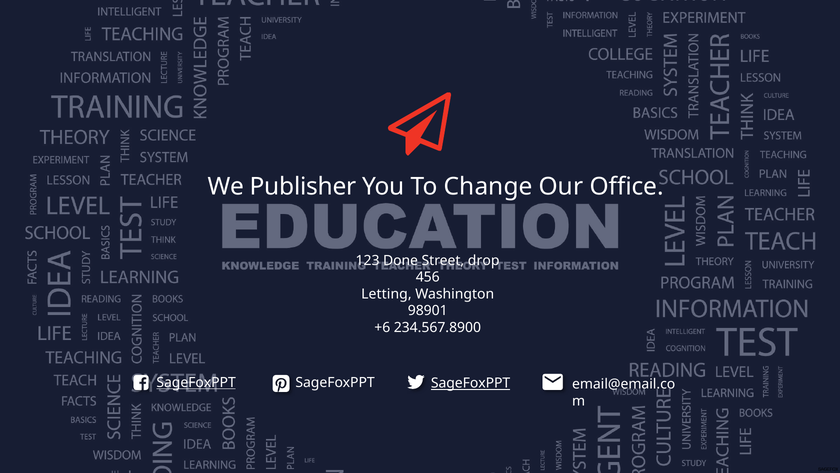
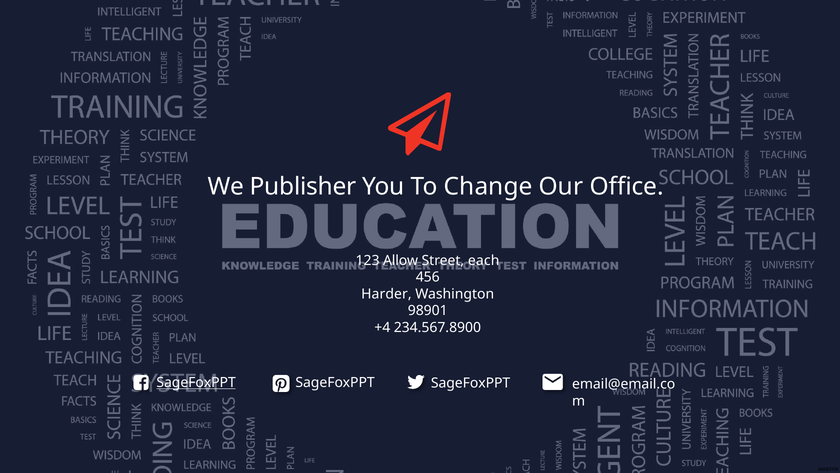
Done: Done -> Allow (401, 260)
drop: drop -> each (484, 260)
Letting: Letting -> Harder (386, 294)
+6: +6 -> +4 (382, 327)
SageFoxPPT underline: present -> none (471, 383)
